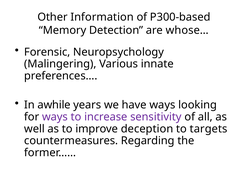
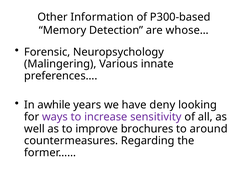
have ways: ways -> deny (162, 105)
deception: deception -> brochures (147, 129)
targets: targets -> around (209, 129)
